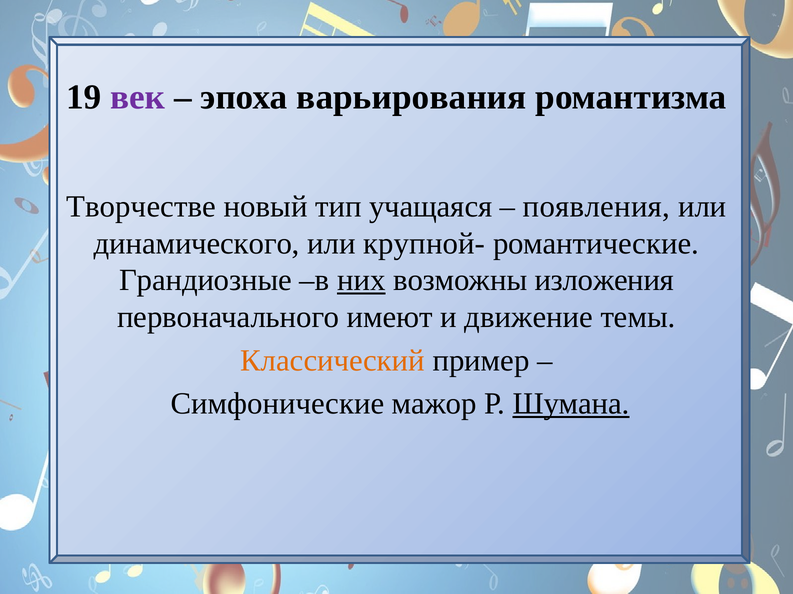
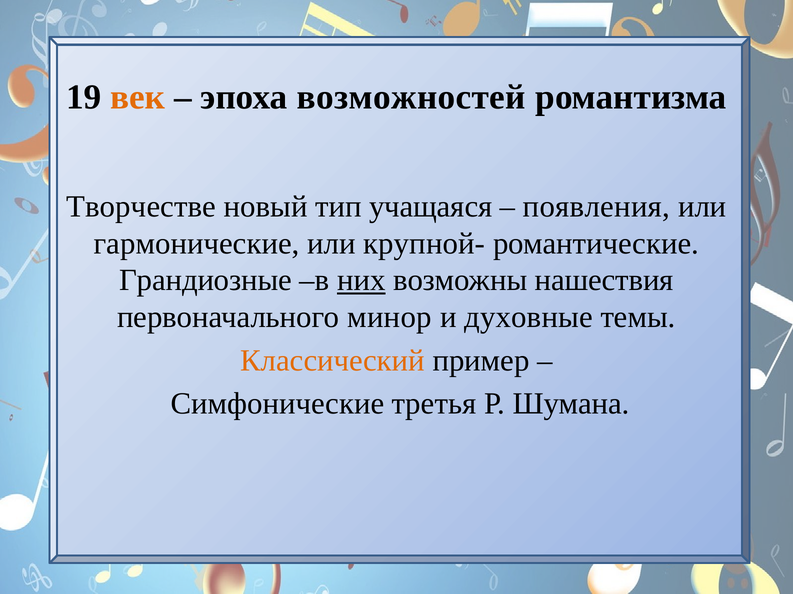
век colour: purple -> orange (138, 97)
варьирования: варьирования -> возможностей (411, 97)
динамического: динамического -> гармонические (197, 244)
изложения: изложения -> нашествия (604, 281)
имеют: имеют -> минор (390, 318)
движение: движение -> духовные (529, 318)
мажор: мажор -> третья (434, 404)
Шумана underline: present -> none (571, 404)
